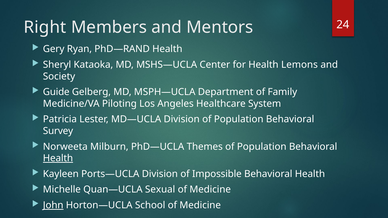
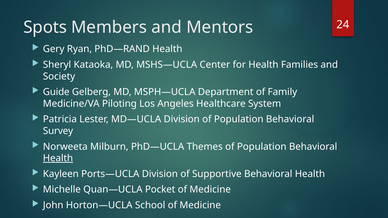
Right: Right -> Spots (45, 27)
Lemons: Lemons -> Families (300, 65)
Impossible: Impossible -> Supportive (217, 174)
Sexual: Sexual -> Pocket (160, 190)
John underline: present -> none (53, 205)
